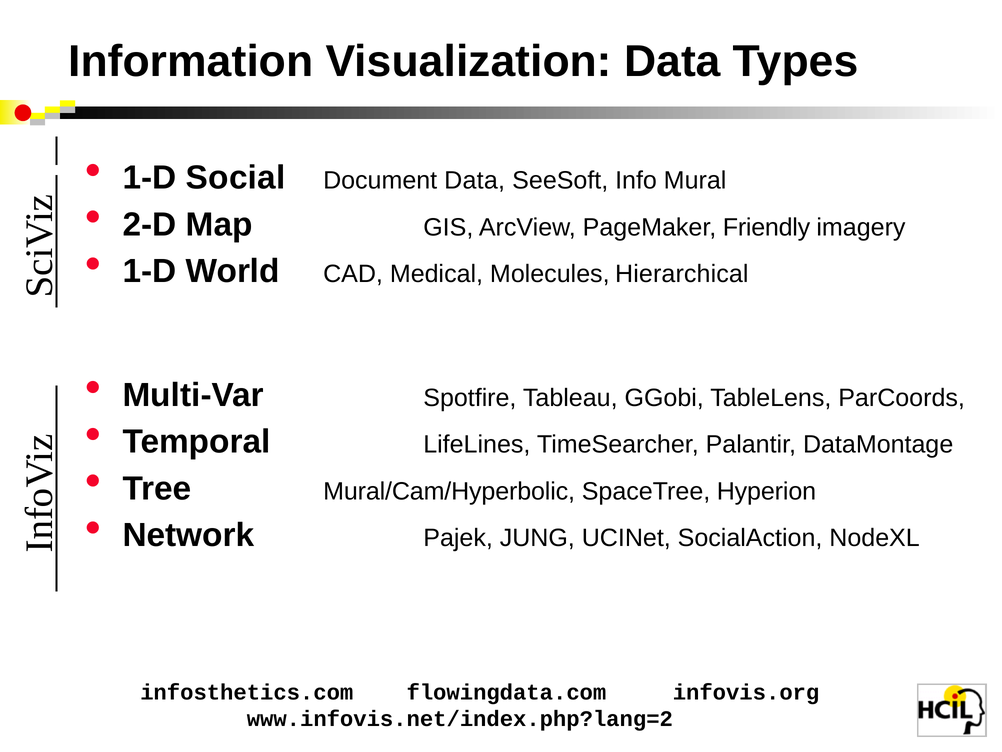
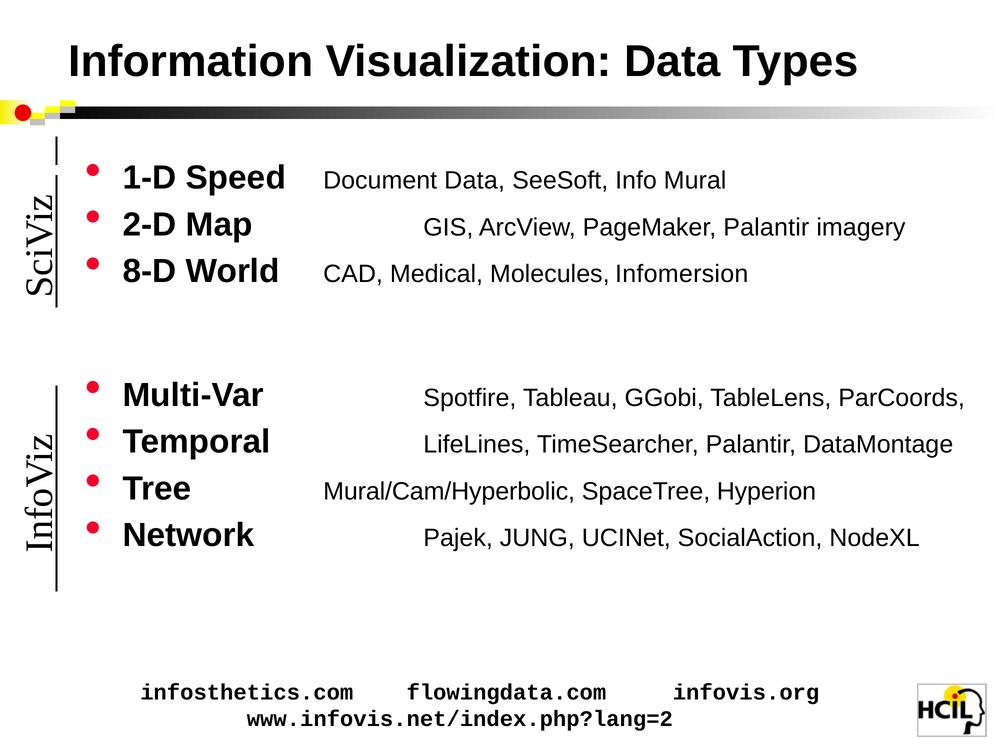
Social: Social -> Speed (236, 178)
PageMaker Friendly: Friendly -> Palantir (766, 227)
1-D: 1-D -> 8-D (150, 271)
Hierarchical: Hierarchical -> Infomersion (682, 274)
